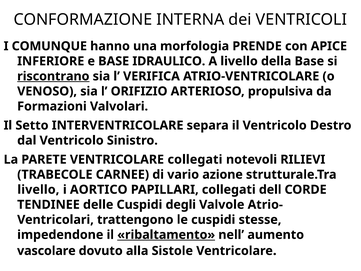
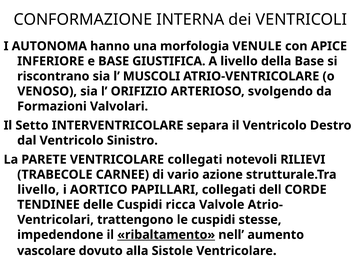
COMUNQUE: COMUNQUE -> AUTONOMA (49, 46)
PRENDE: PRENDE -> VENULE (257, 46)
IDRAULICO: IDRAULICO -> GIUSTIFICA (169, 61)
riscontrano underline: present -> none (53, 76)
VERIFICA: VERIFICA -> MUSCOLI (152, 76)
propulsiva: propulsiva -> svolgendo (280, 91)
degli: degli -> ricca (181, 204)
